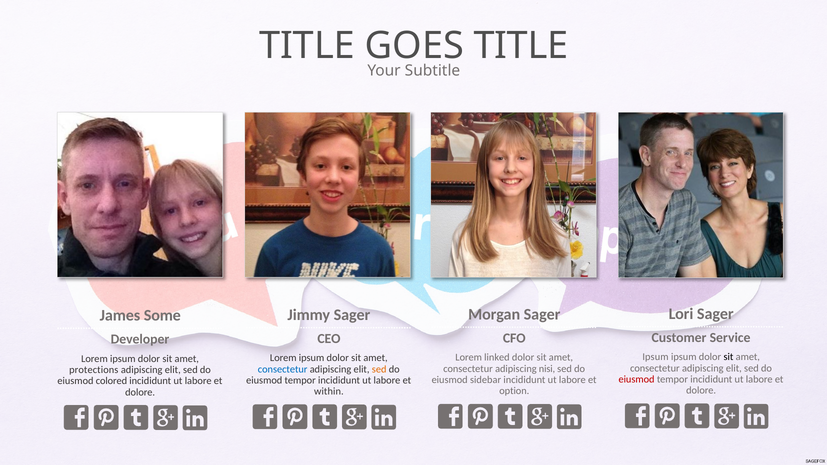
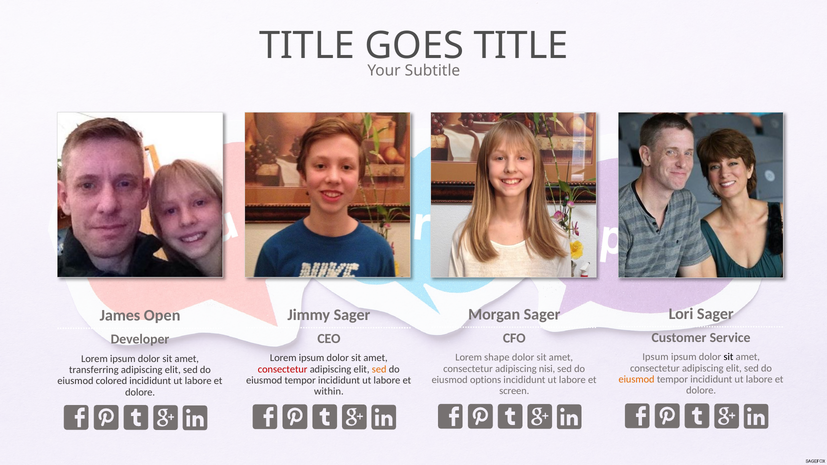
Some: Some -> Open (162, 316)
linked: linked -> shape (497, 358)
consectetur colour: blue -> red (283, 369)
protections: protections -> transferring (94, 370)
eiusmod colour: red -> orange (637, 380)
sidebar: sidebar -> options (486, 380)
option: option -> screen (514, 391)
